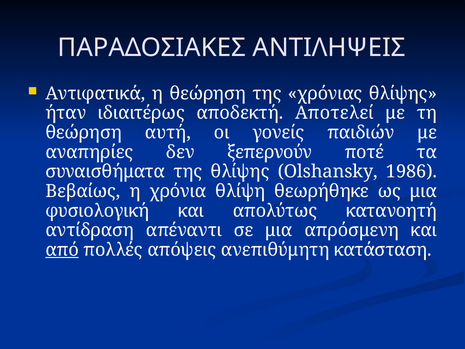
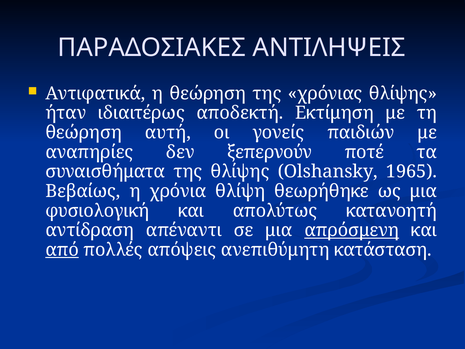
Αποτελεί: Αποτελεί -> Εκτίμηση (334, 113)
1986: 1986 -> 1965 (412, 172)
απρόσμενη underline: none -> present (352, 230)
